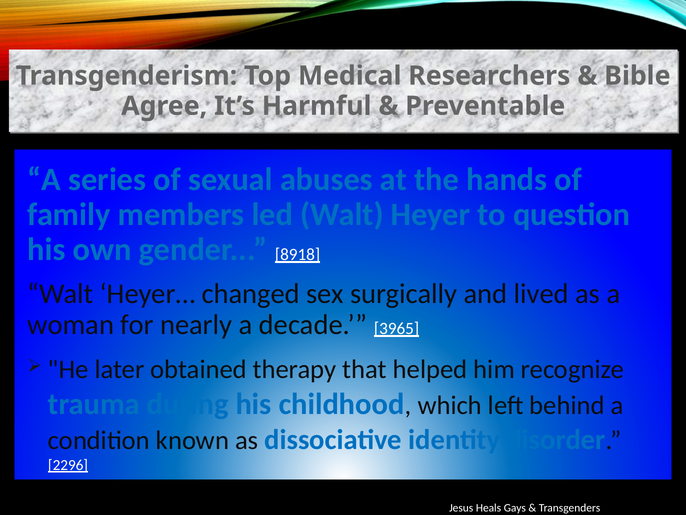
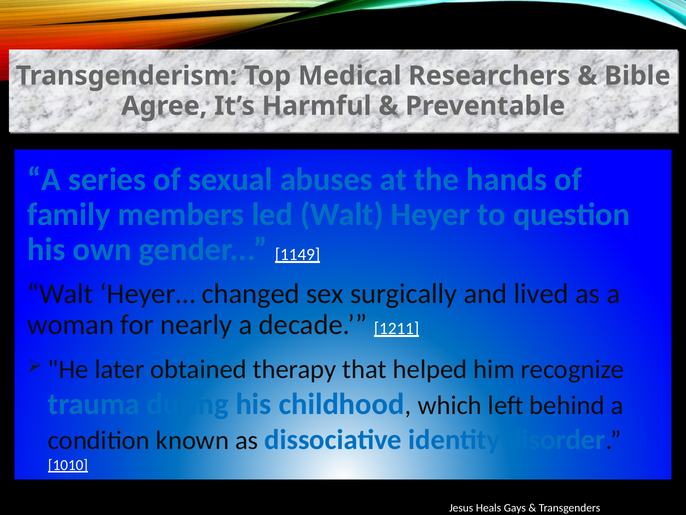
8918: 8918 -> 1149 (298, 254)
3965: 3965 -> 1211 (397, 328)
2296: 2296 -> 1010 (68, 465)
